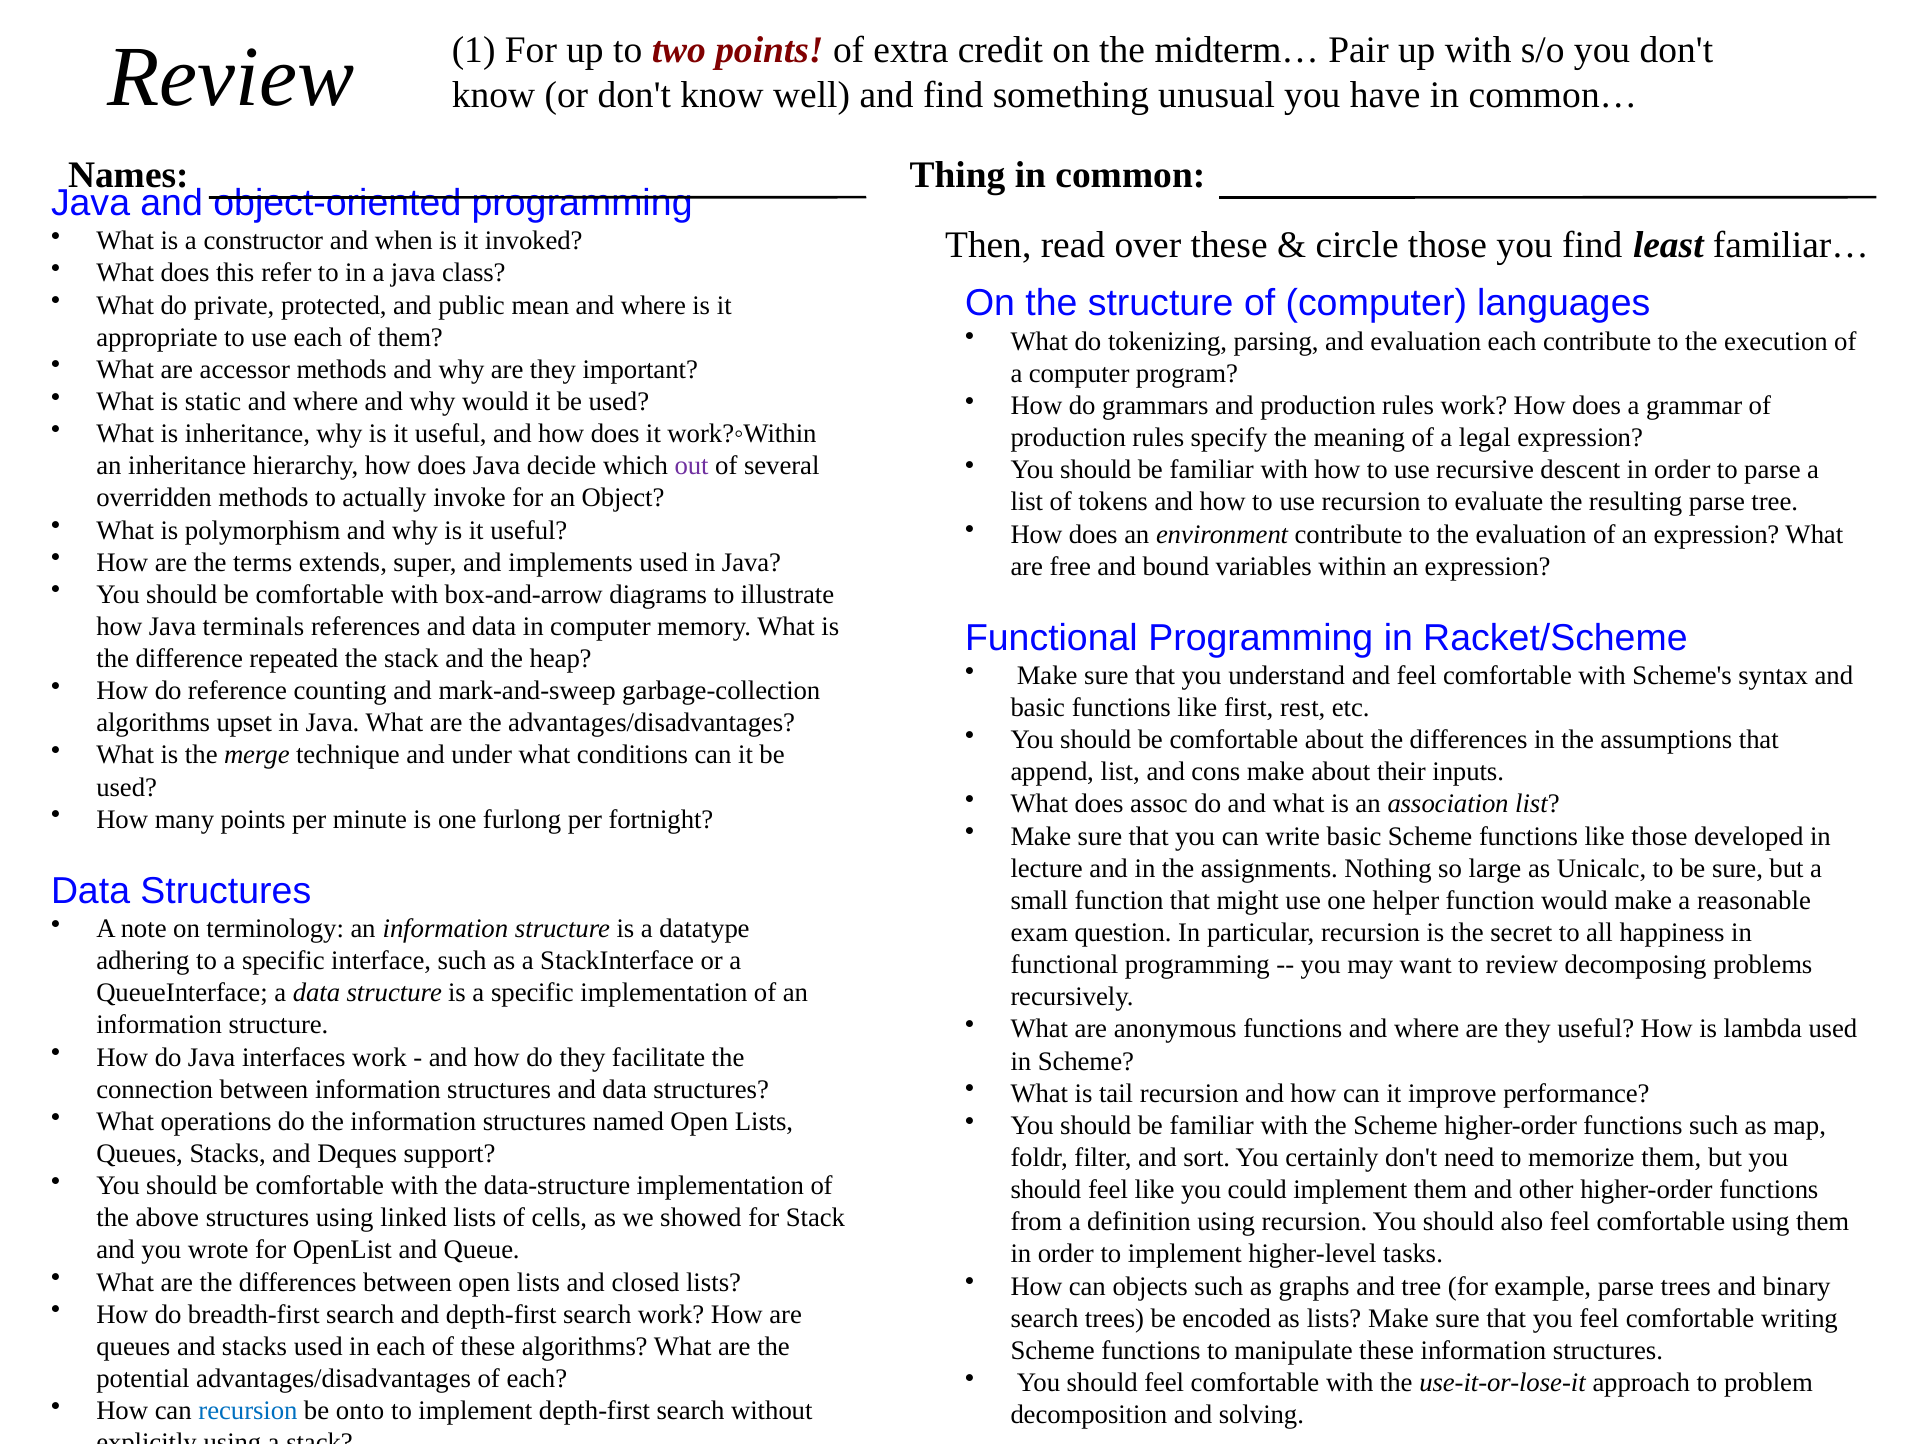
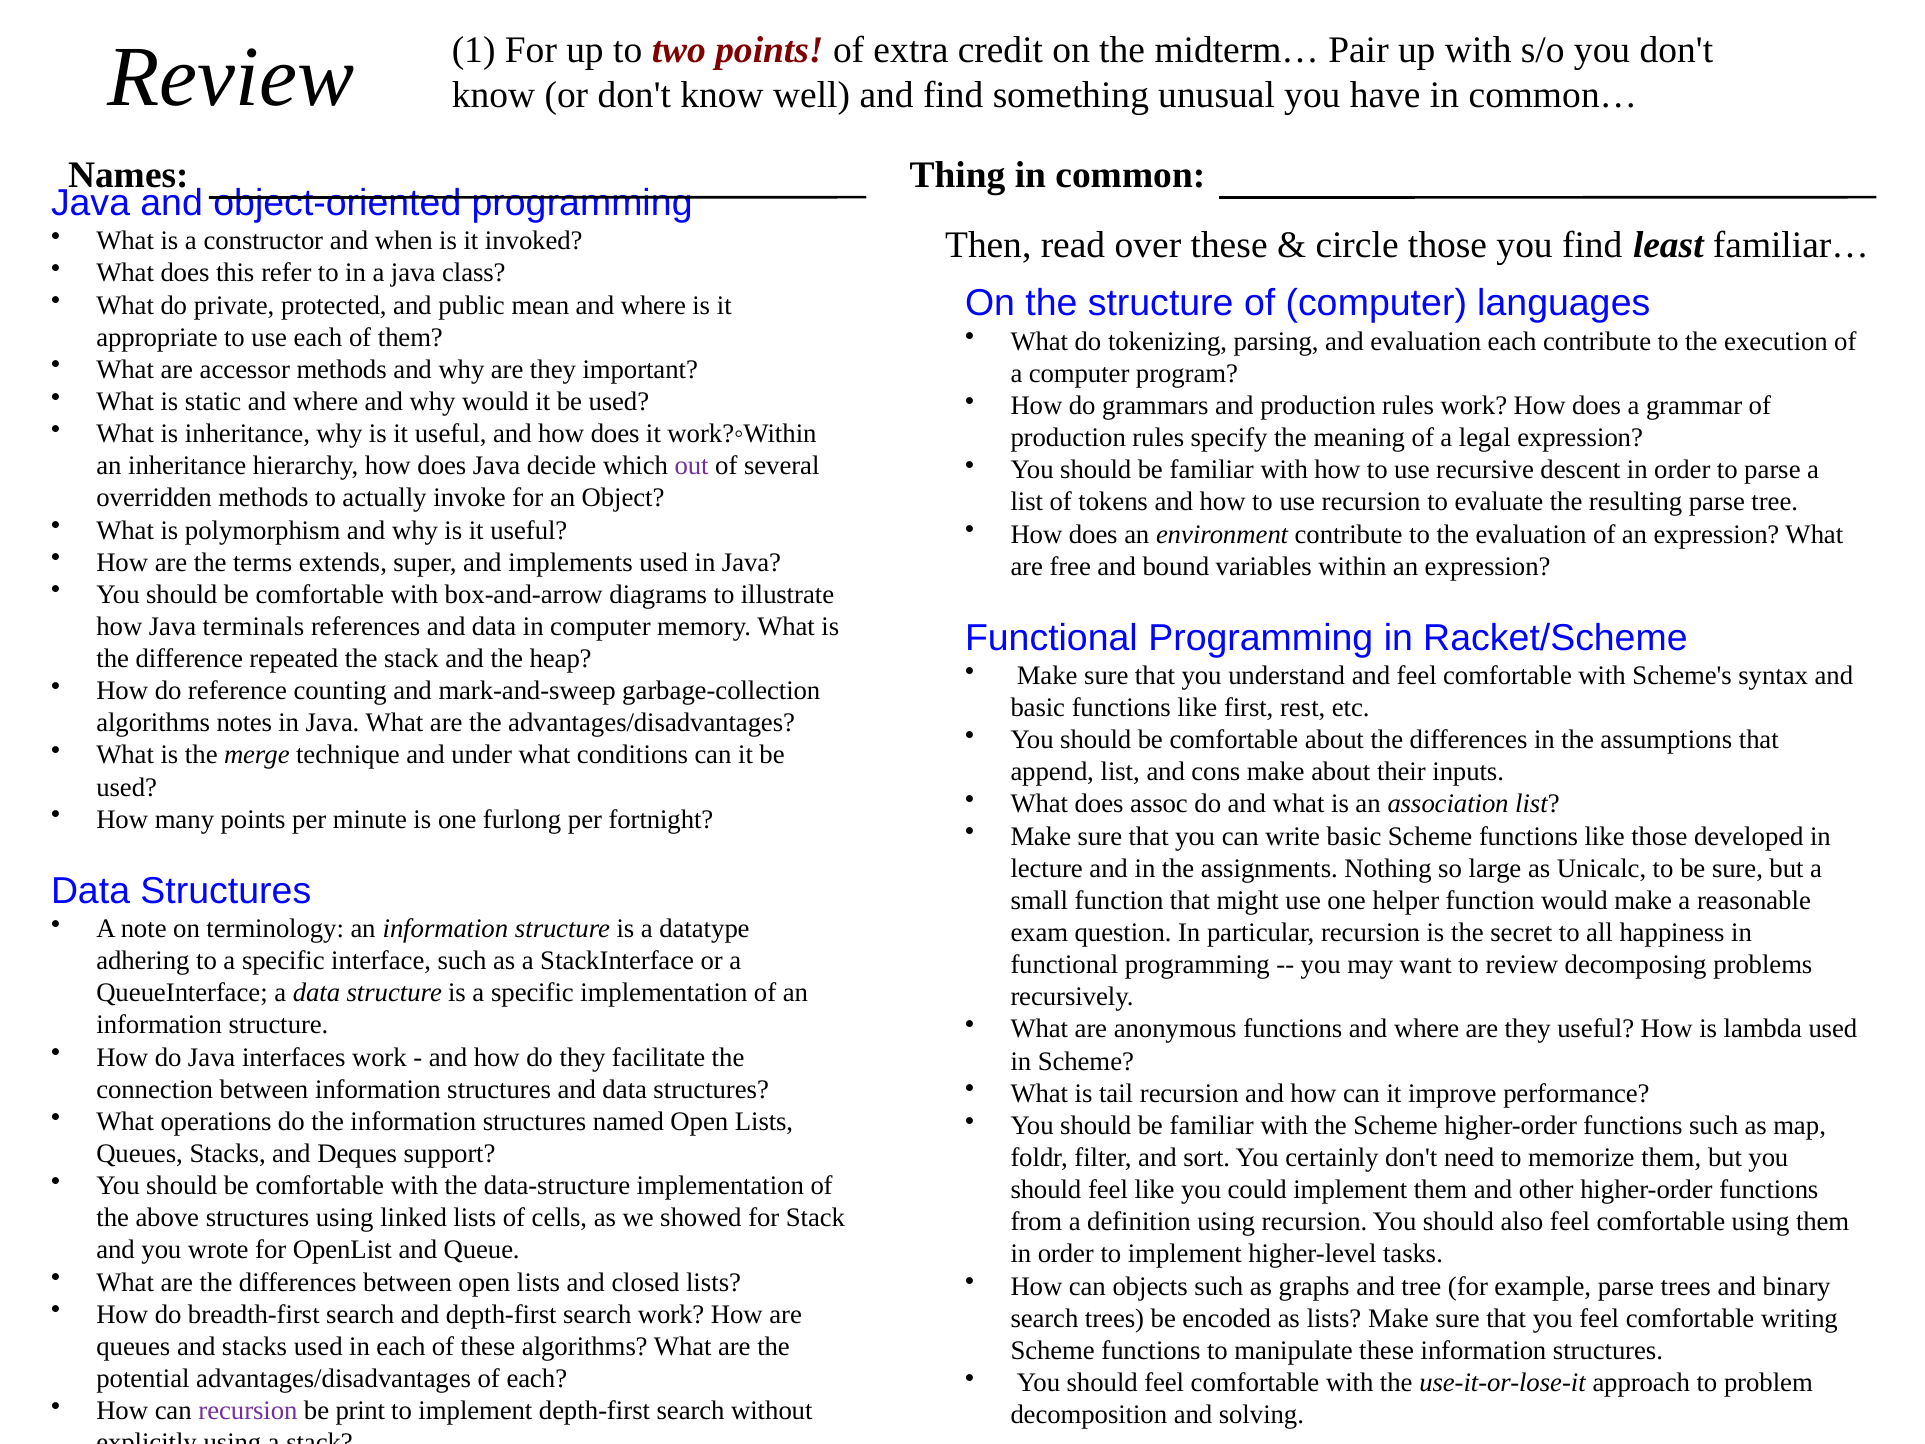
upset: upset -> notes (244, 723)
recursion colour: blue -> purple (248, 1411)
onto: onto -> print (360, 1411)
